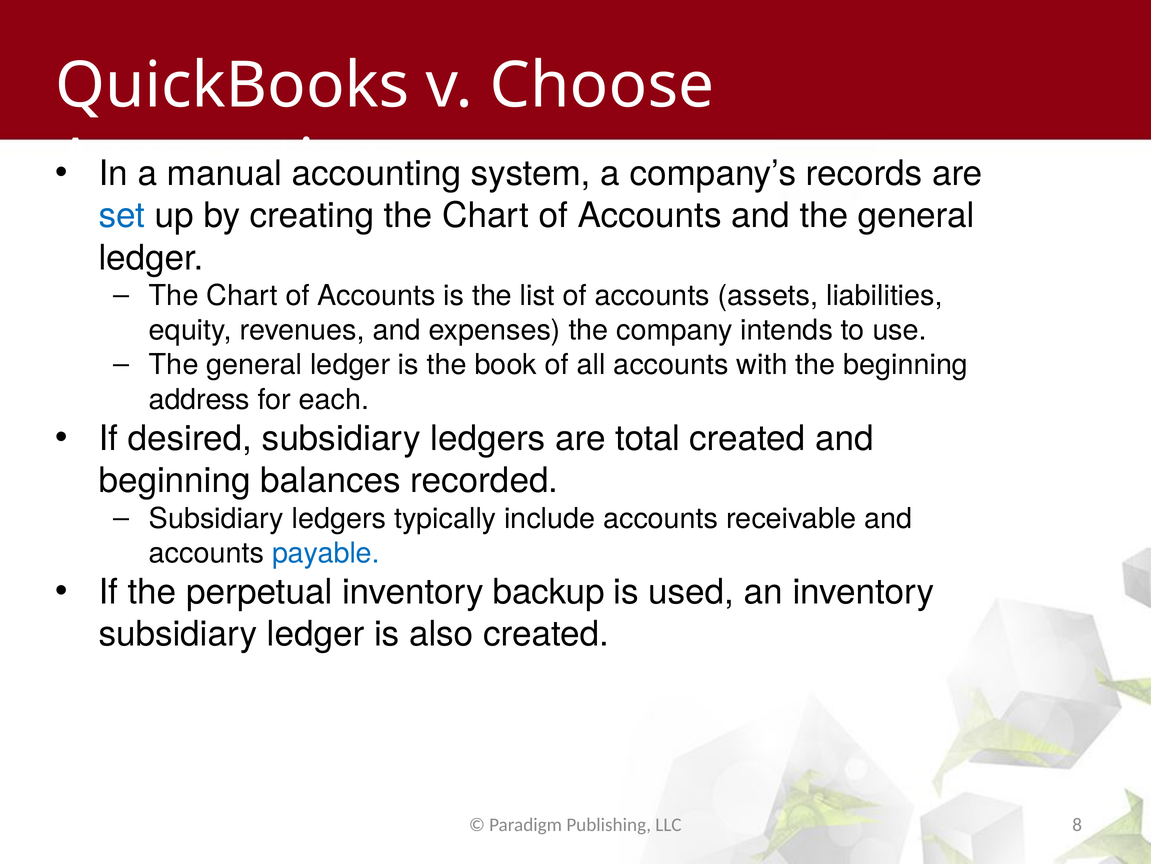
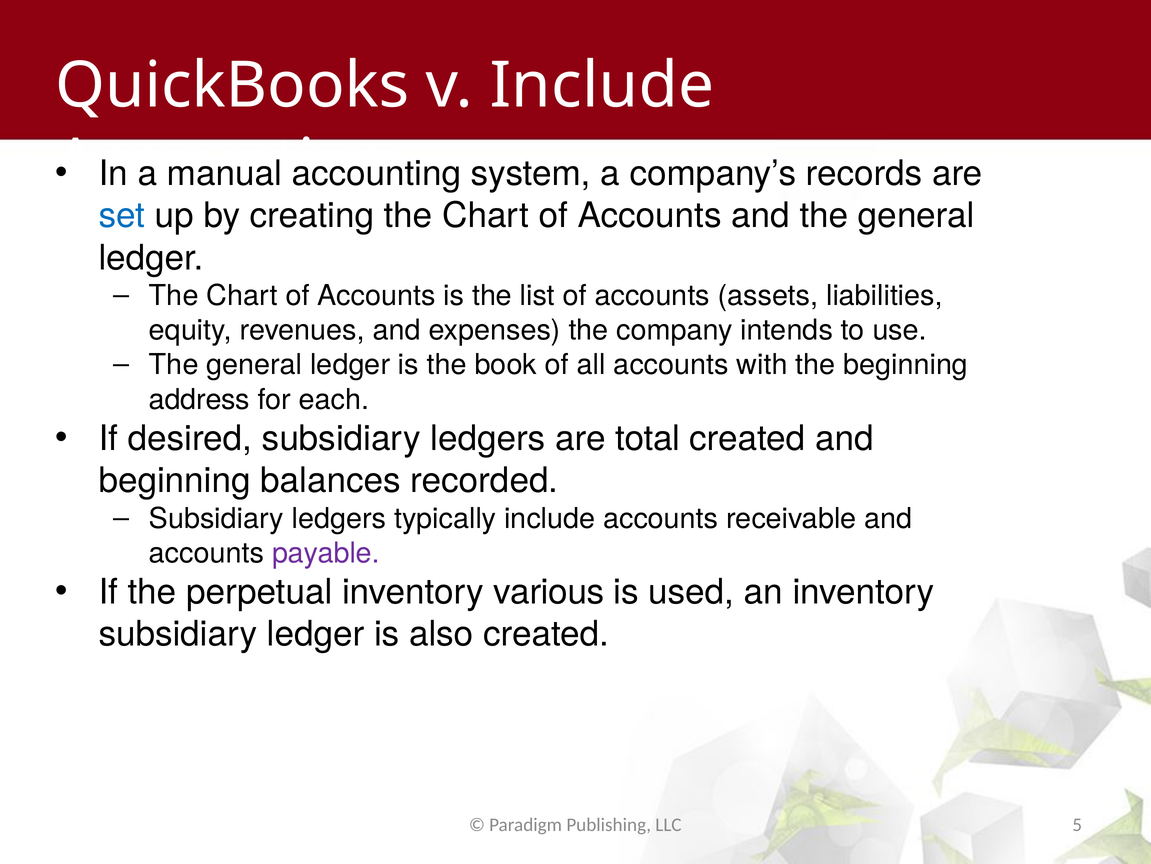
v Choose: Choose -> Include (602, 86)
payable colour: blue -> purple (326, 553)
backup: backup -> various (549, 591)
8: 8 -> 5 (1077, 824)
